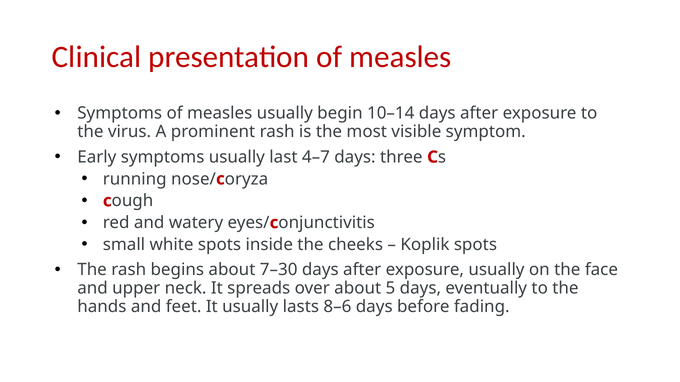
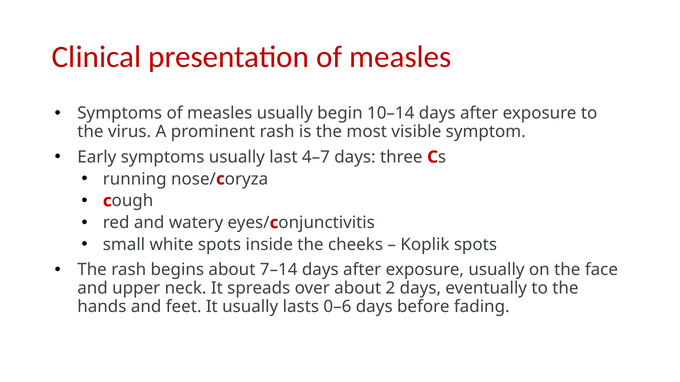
7–30: 7–30 -> 7–14 (279, 270)
5: 5 -> 2 (390, 289)
8–6: 8–6 -> 0–6 (337, 307)
